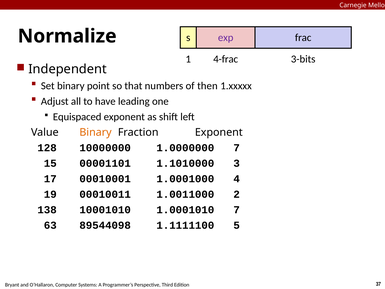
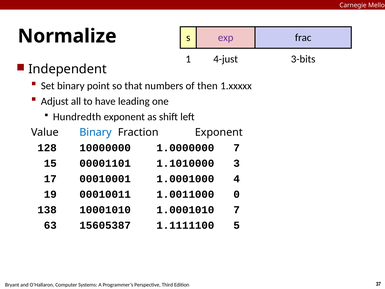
4-frac: 4-frac -> 4-just (226, 59)
Equispaced: Equispaced -> Hundredth (77, 117)
Binary colour: orange -> blue (96, 132)
2: 2 -> 0 (237, 194)
89544098: 89544098 -> 15605387 (105, 225)
